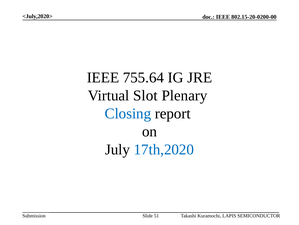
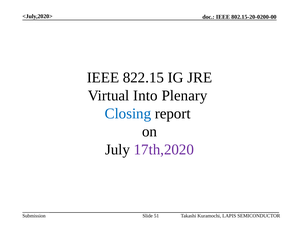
755.64: 755.64 -> 822.15 (143, 77)
Slot: Slot -> Into (145, 95)
17th,2020 colour: blue -> purple (164, 149)
